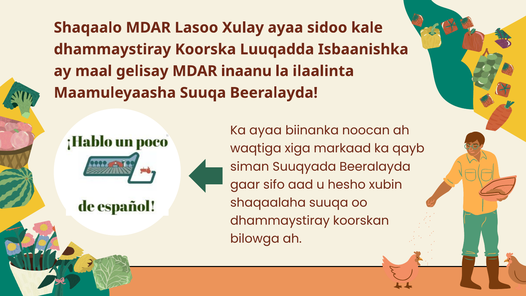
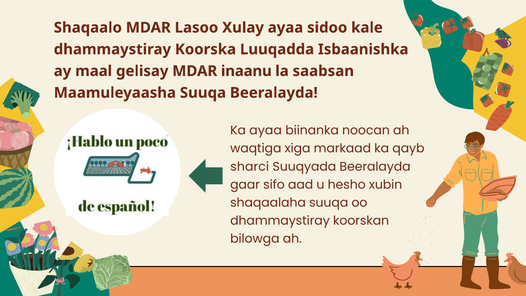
ilaalinta: ilaalinta -> saabsan (323, 71)
siman: siman -> sharci (250, 167)
